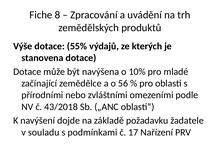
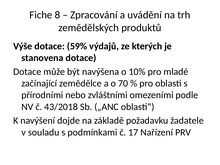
55%: 55% -> 59% (77, 46)
56: 56 -> 70 (123, 83)
